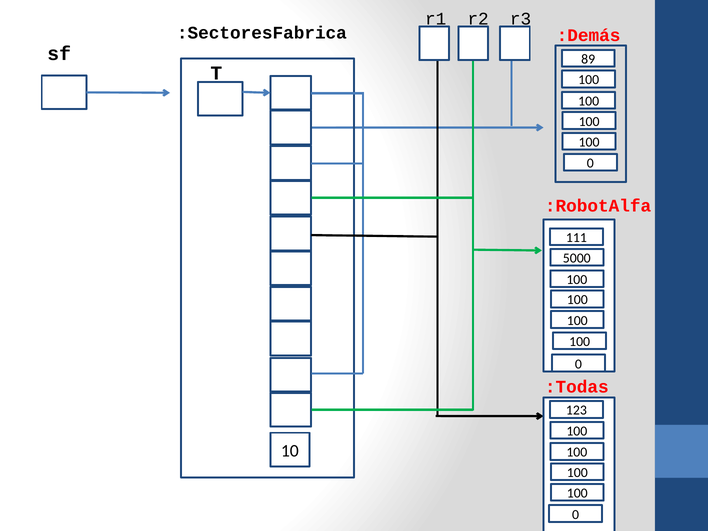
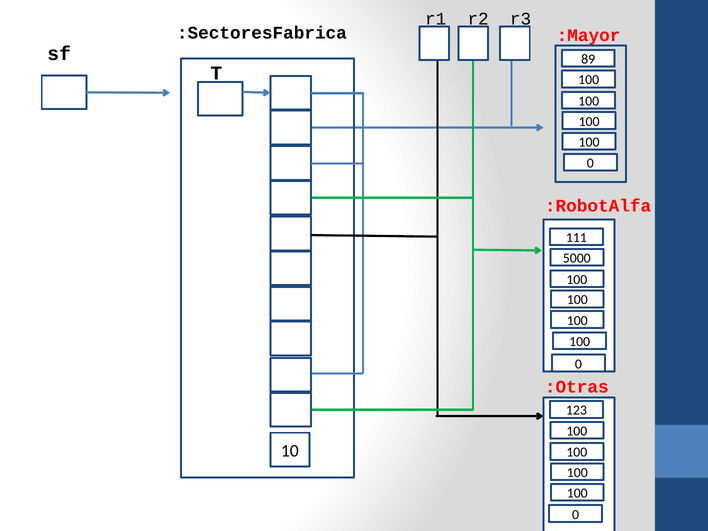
:Demás: :Demás -> :Mayor (589, 35)
:Todas: :Todas -> :Otras (577, 387)
